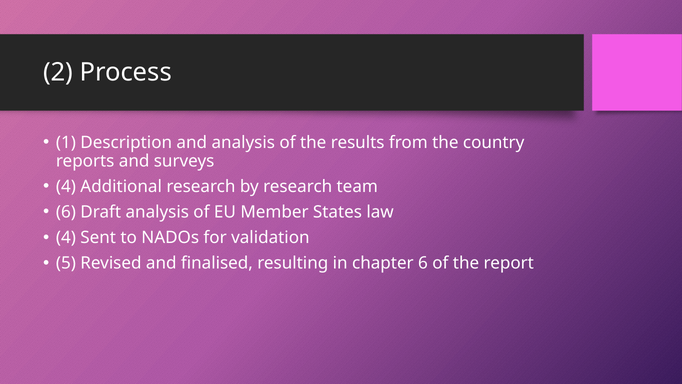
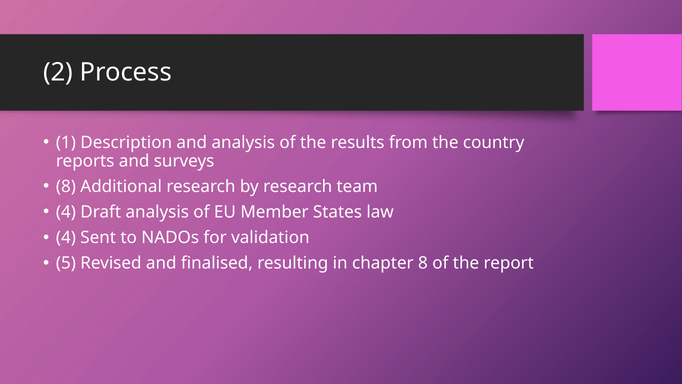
4: 4 -> 8 (66, 186)
6: 6 -> 4 (66, 212)
chapter 6: 6 -> 8 (423, 263)
